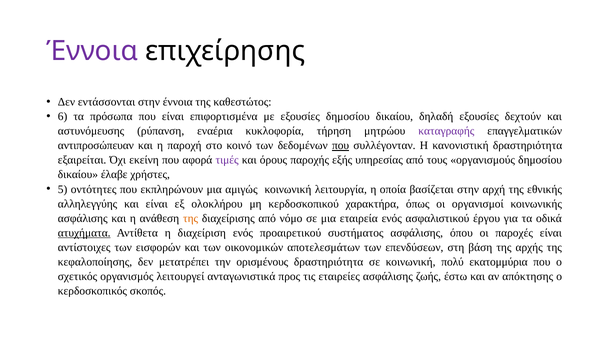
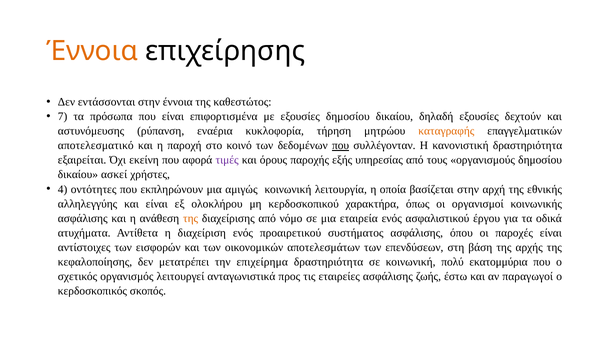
Έννοια colour: purple -> orange (92, 51)
6: 6 -> 7 (63, 116)
καταγραφής colour: purple -> orange (446, 131)
αντιπροσώπευαν: αντιπροσώπευαν -> αποτελεσματικό (96, 145)
έλαβε: έλαβε -> ασκεί (114, 174)
5: 5 -> 4 (63, 189)
ατυχήματα underline: present -> none (84, 233)
ορισμένους: ορισμένους -> επιχείρημα (262, 262)
απόκτησης: απόκτησης -> παραγωγοί (528, 276)
